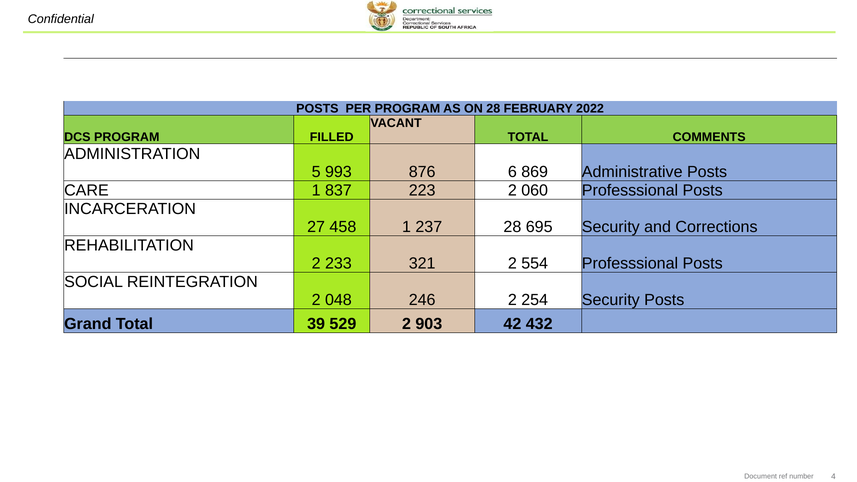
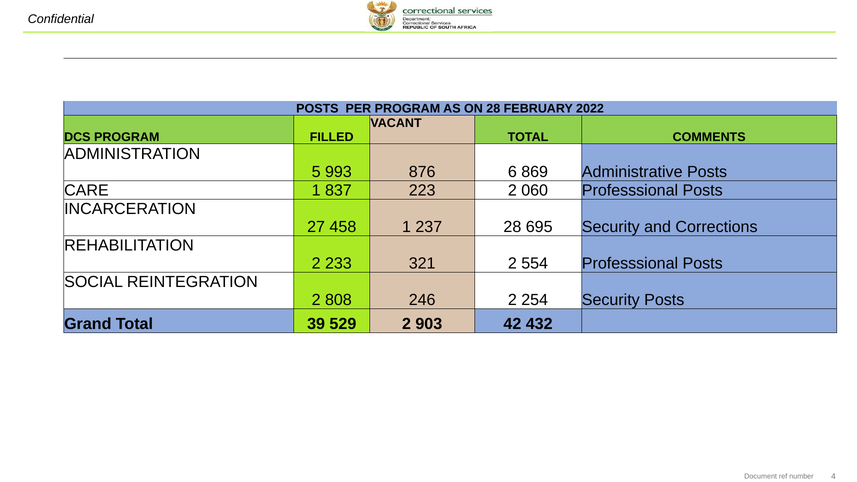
048: 048 -> 808 (338, 300)
